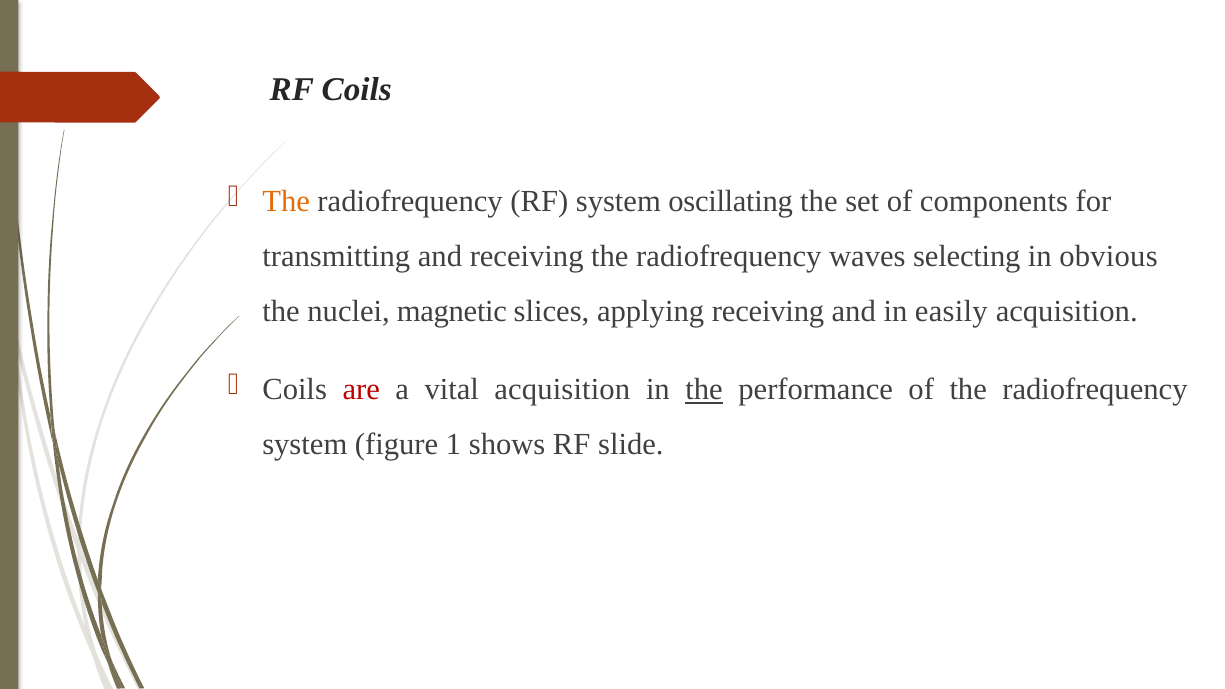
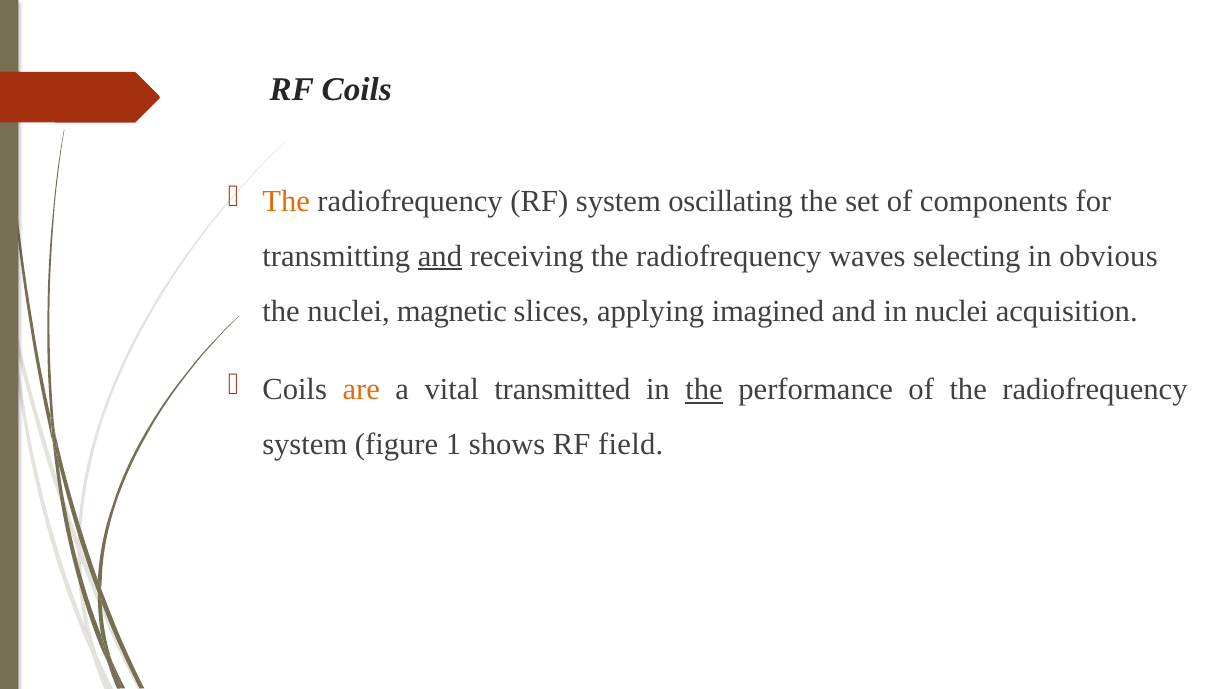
and underline: none -> present (440, 256)
applying receiving: receiving -> imagined (768, 311)
in easily: easily -> nuclei (952, 311)
are colour: red -> orange (361, 389)
vital acquisition: acquisition -> transmitted (562, 389)
slide: slide -> field (631, 445)
